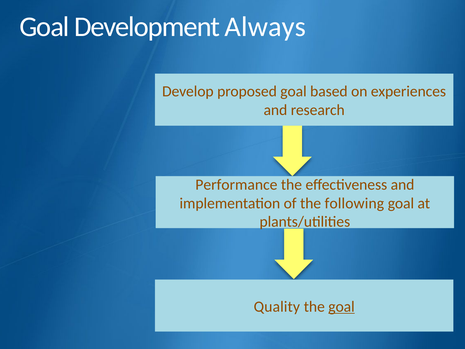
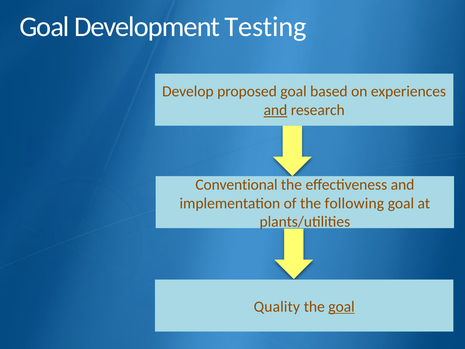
Always: Always -> Testing (266, 27)
and underline: none -> present (275, 110)
Performance: Performance -> Conventional (236, 184)
